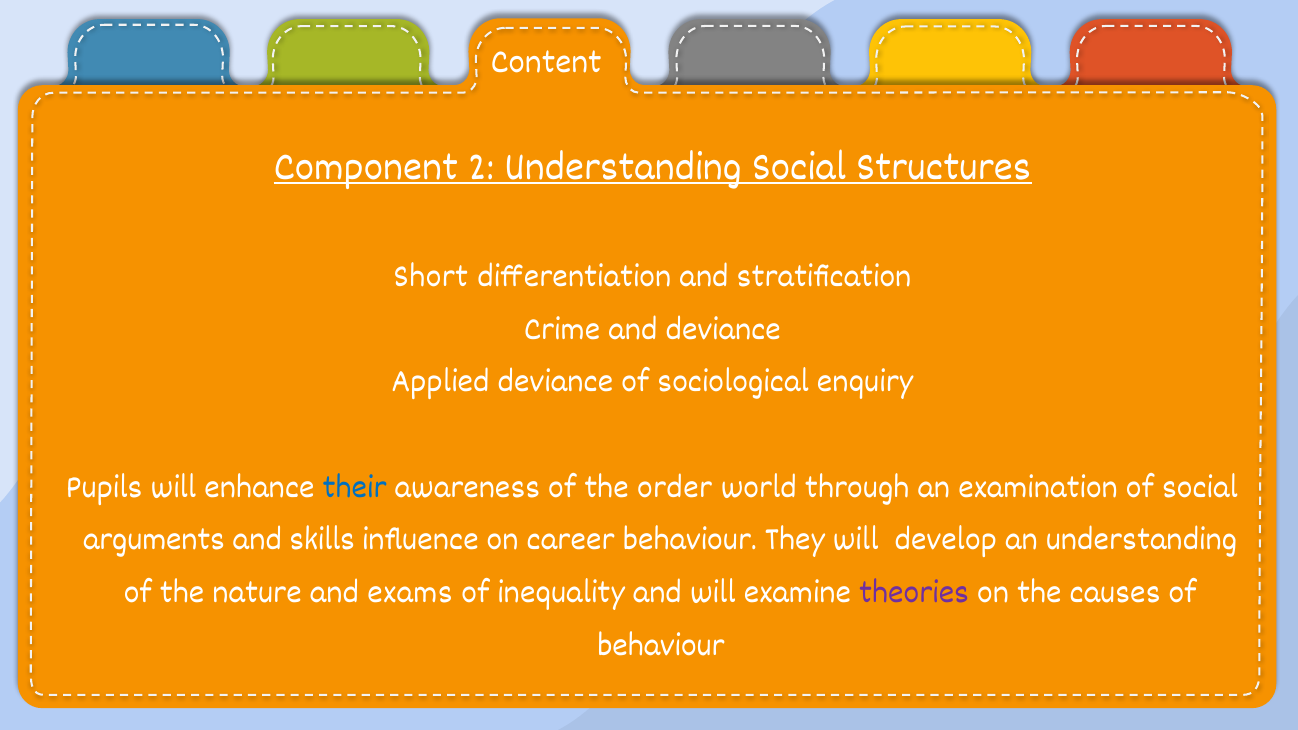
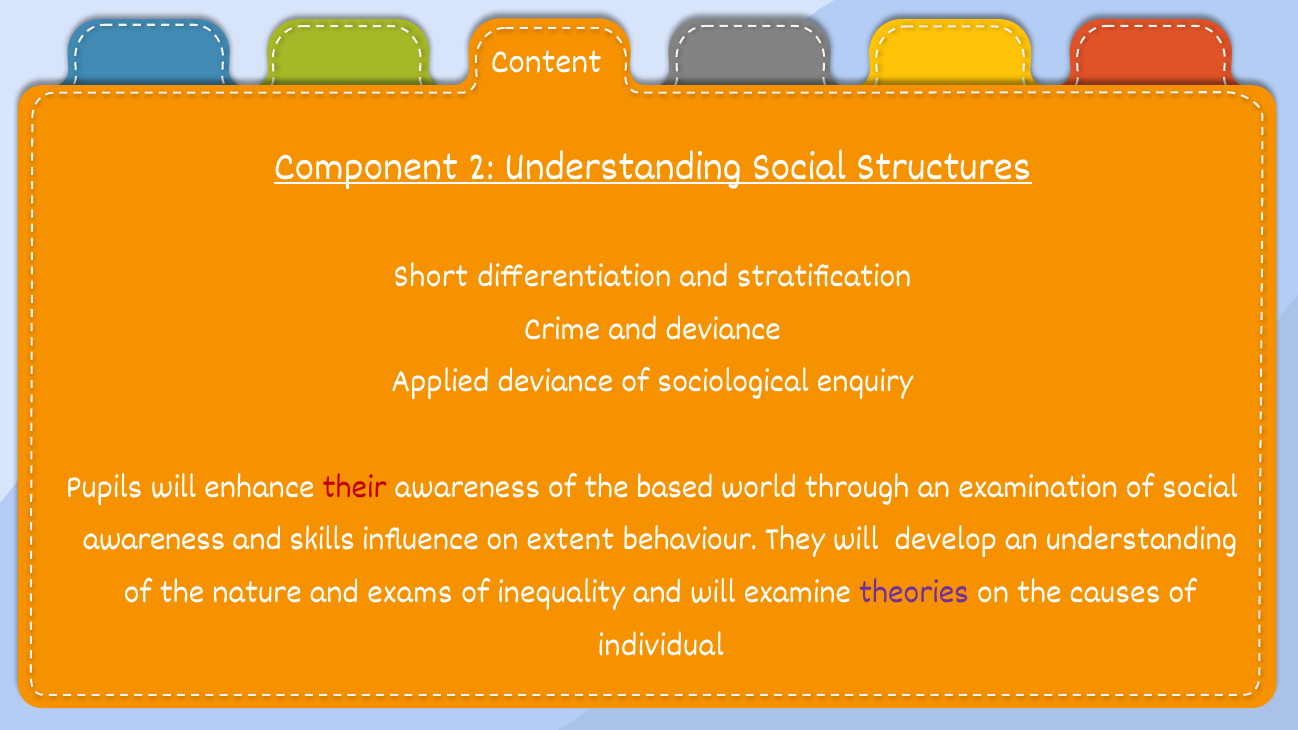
their colour: blue -> red (355, 486)
order: order -> based (675, 486)
arguments: arguments -> awareness (154, 538)
career: career -> extent (571, 538)
behaviour: behaviour -> individual (661, 644)
